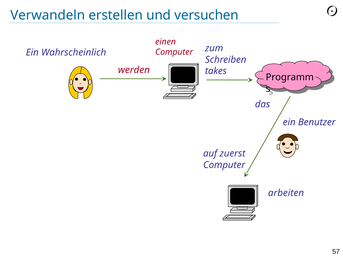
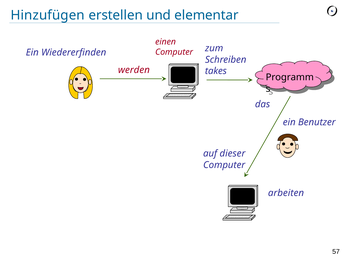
Verwandeln: Verwandeln -> Hinzufügen (48, 15)
versuchen: versuchen -> elementar (206, 15)
Wahrscheinlich: Wahrscheinlich -> Wiedererfinden (74, 52)
zuerst: zuerst -> dieser (232, 154)
